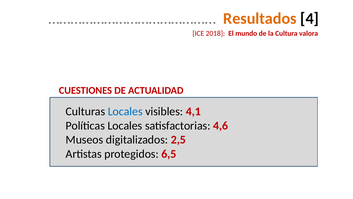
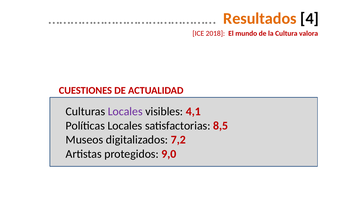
Locales colour: blue -> purple (125, 111)
4,6: 4,6 -> 8,5 (221, 125)
2,5: 2,5 -> 7,2 (178, 140)
6,5: 6,5 -> 9,0 (169, 154)
